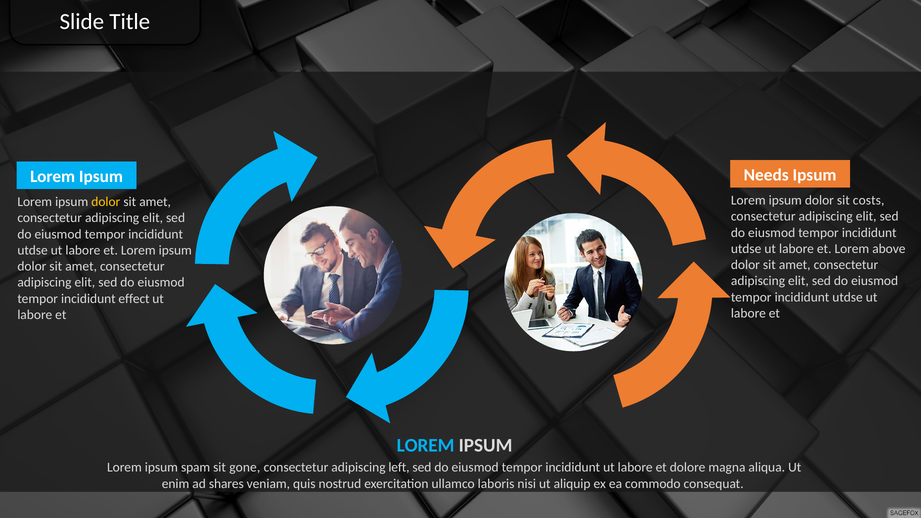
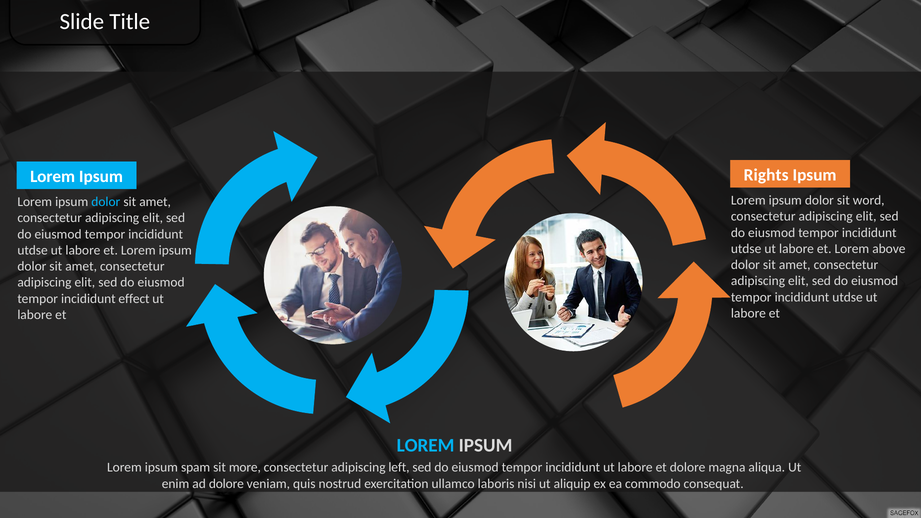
Needs: Needs -> Rights (766, 175)
costs: costs -> word (869, 200)
dolor colour: yellow -> light blue (106, 202)
gone: gone -> more (245, 468)
ad shares: shares -> dolore (226, 484)
